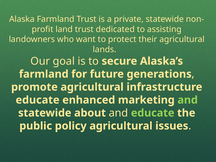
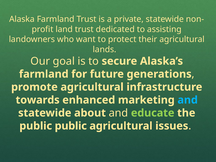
educate: educate -> towards (38, 100)
and colour: light green -> light blue (188, 100)
public policy: policy -> public (71, 126)
